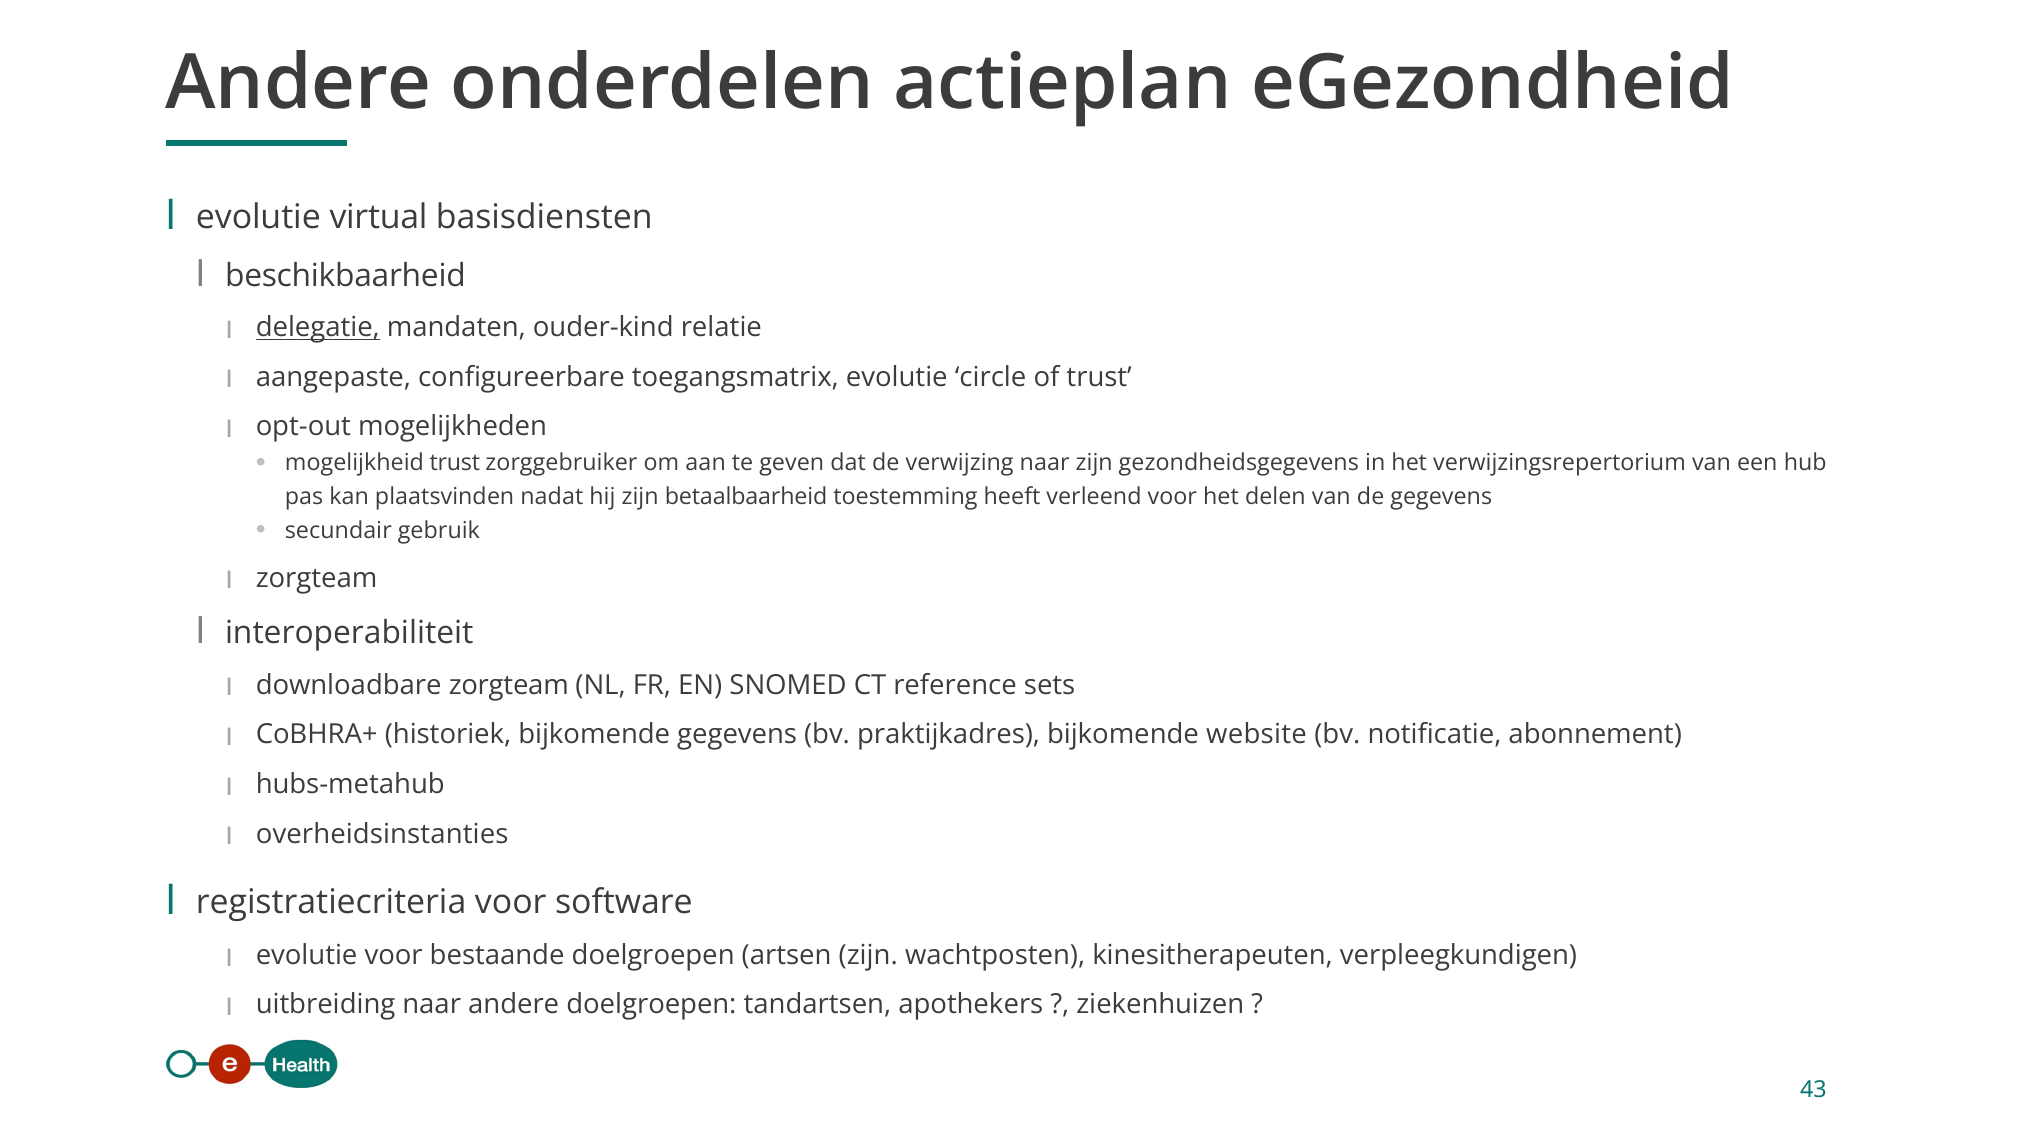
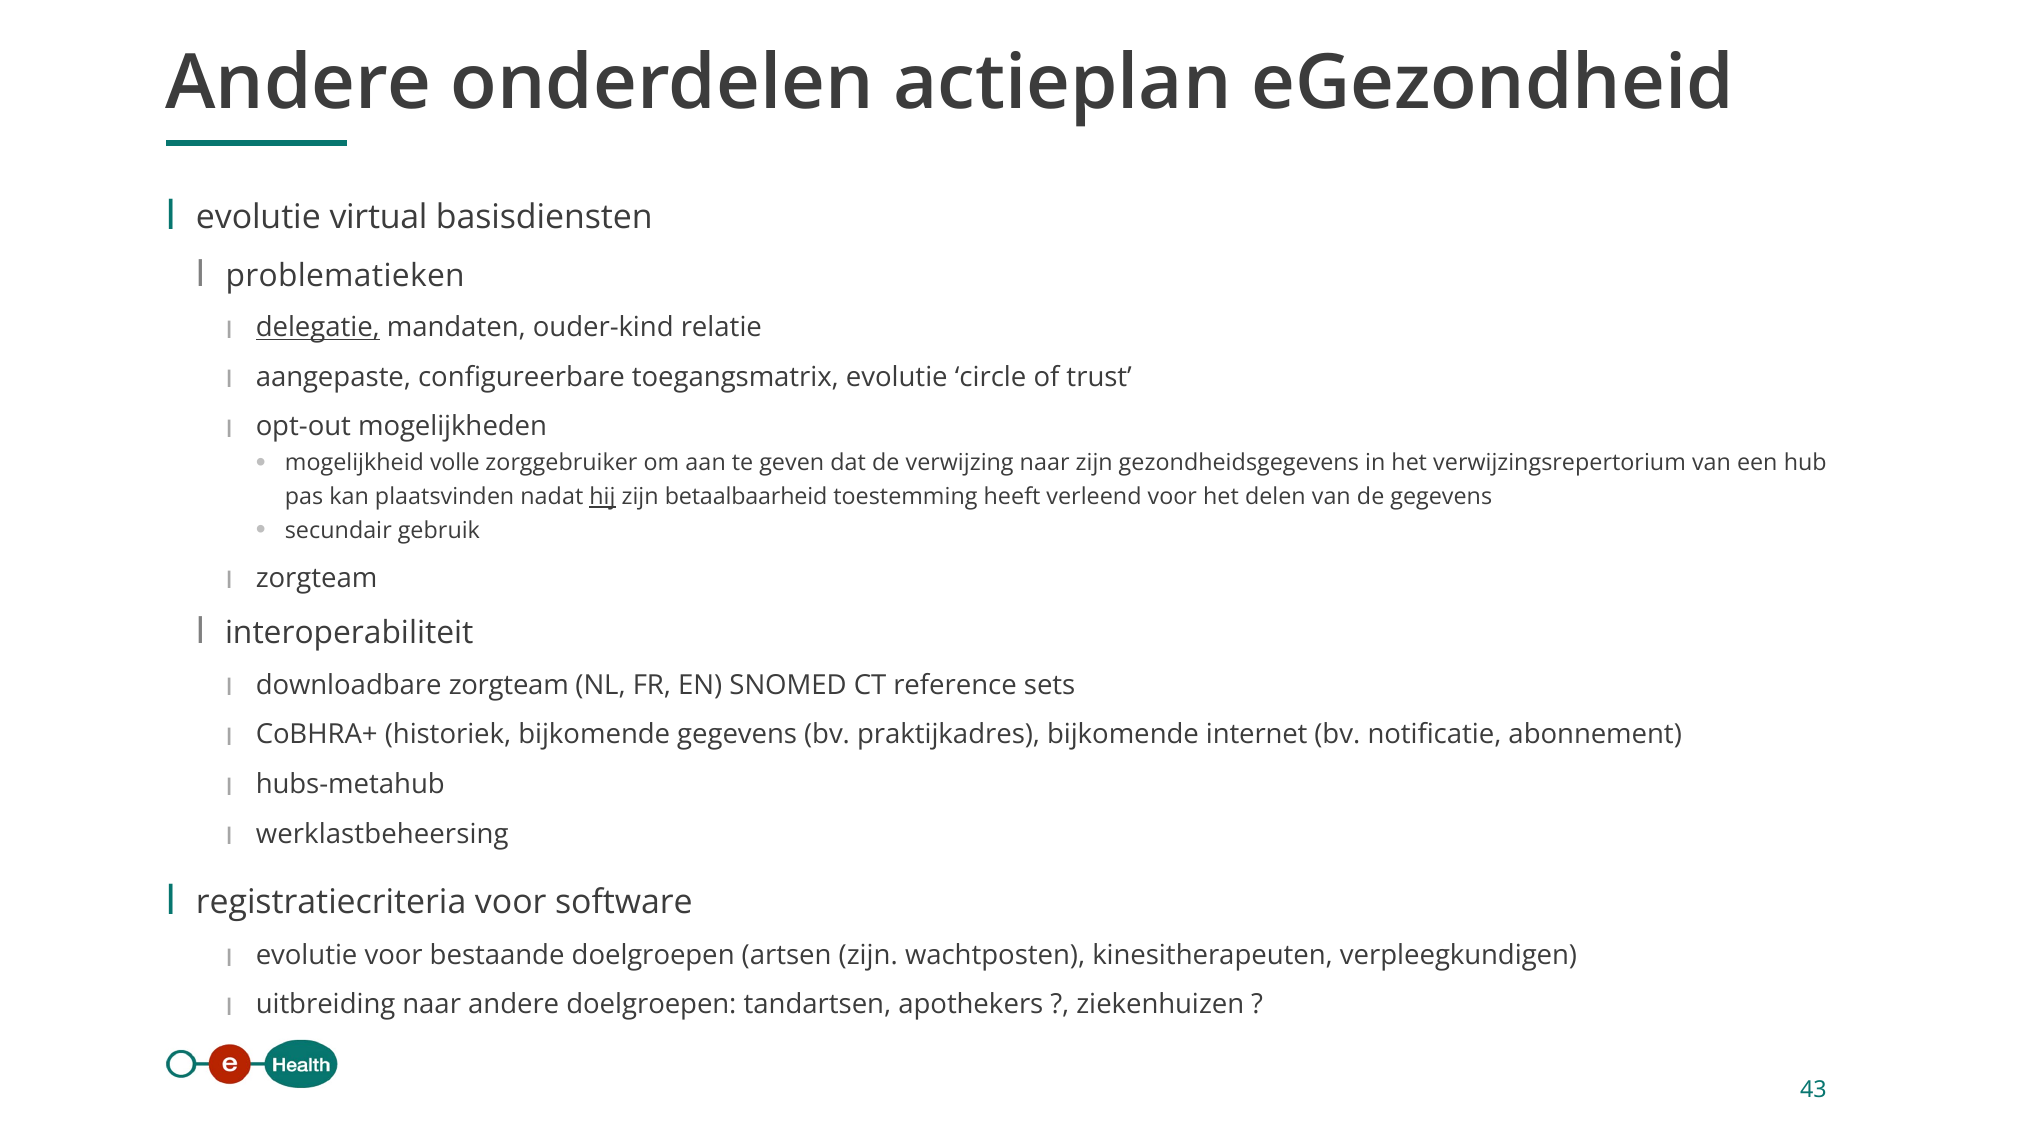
beschikbaarheid: beschikbaarheid -> problematieken (345, 276)
mogelijkheid trust: trust -> volle (455, 463)
hij underline: none -> present (602, 497)
website: website -> internet (1257, 734)
overheidsinstanties: overheidsinstanties -> werklastbeheersing (382, 834)
